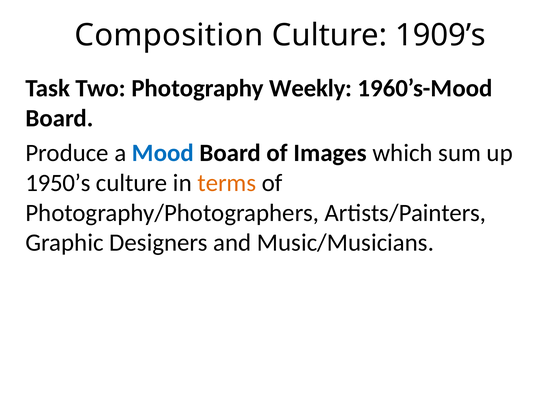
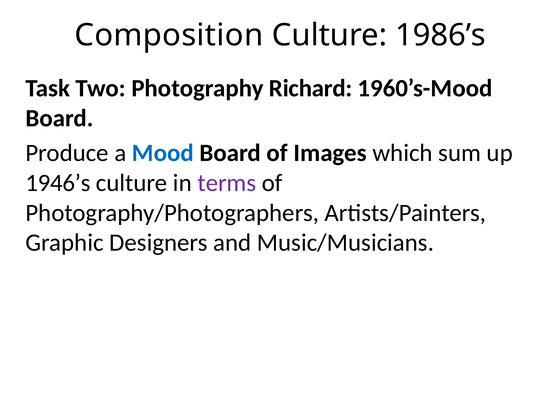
1909’s: 1909’s -> 1986’s (441, 35)
Weekly: Weekly -> Richard (311, 88)
1950’s: 1950’s -> 1946’s (58, 183)
terms colour: orange -> purple (227, 183)
